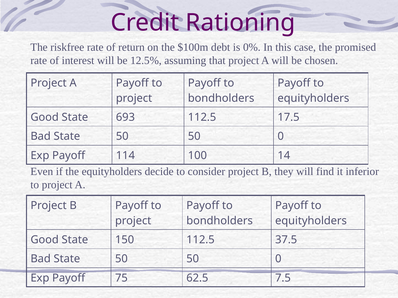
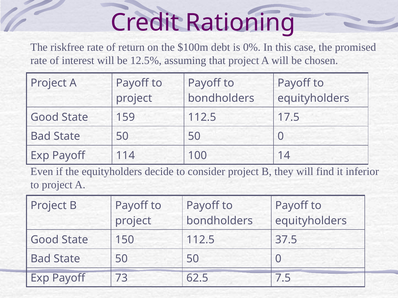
693: 693 -> 159 (125, 117)
75: 75 -> 73 (121, 278)
